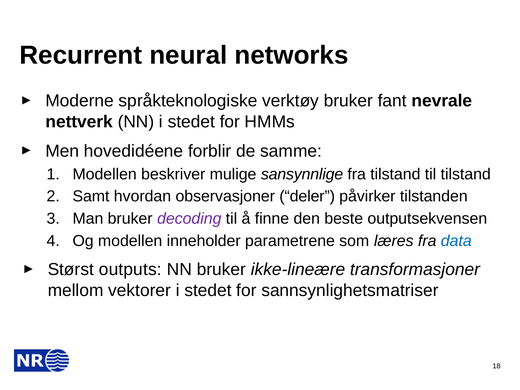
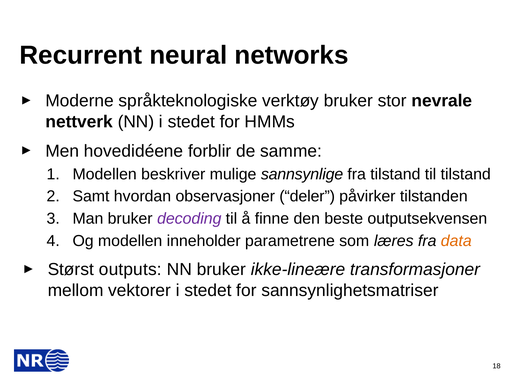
fant: fant -> stor (392, 101)
sansynnlige: sansynnlige -> sannsynlige (302, 174)
data colour: blue -> orange (456, 241)
